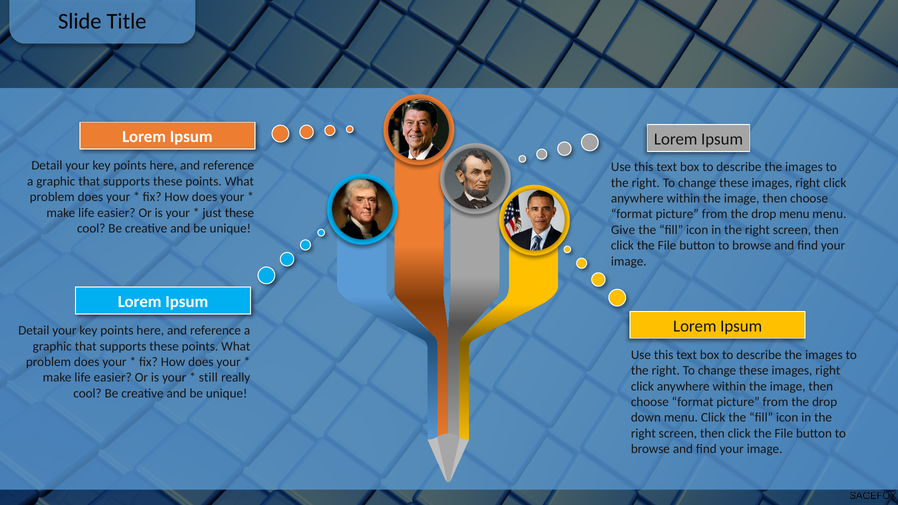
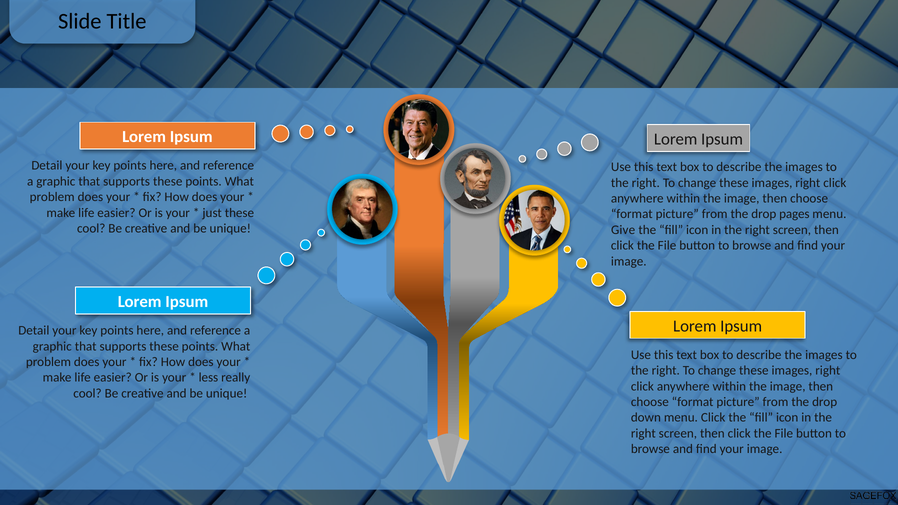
drop menu: menu -> pages (794, 214)
still: still -> less (208, 378)
